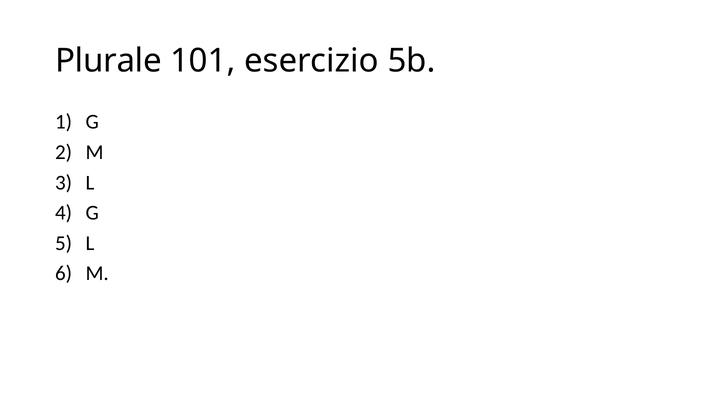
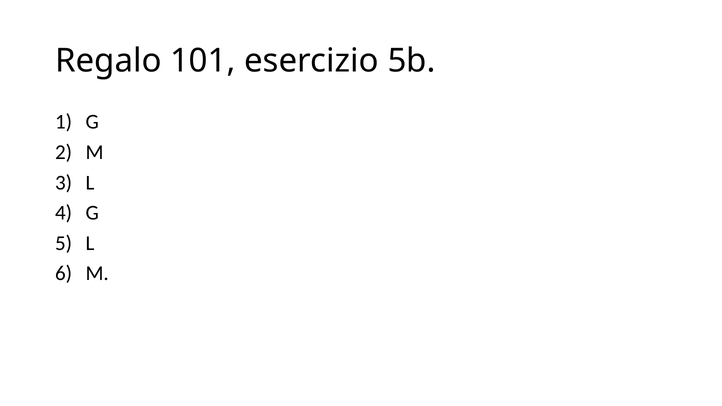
Plurale: Plurale -> Regalo (108, 61)
